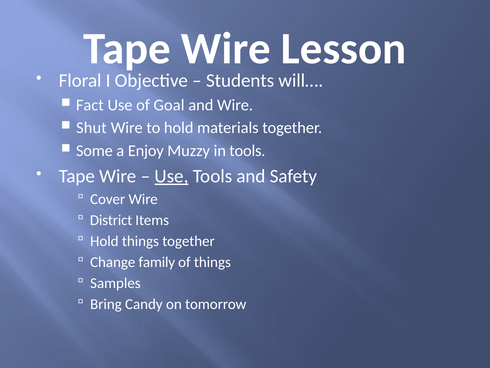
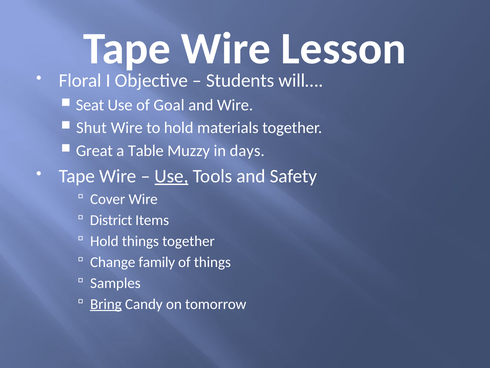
Fact: Fact -> Seat (90, 105)
Some: Some -> Great (94, 151)
Enjoy: Enjoy -> Table (146, 151)
in tools: tools -> days (247, 151)
Bring underline: none -> present (106, 304)
